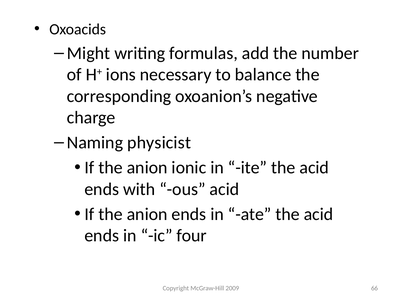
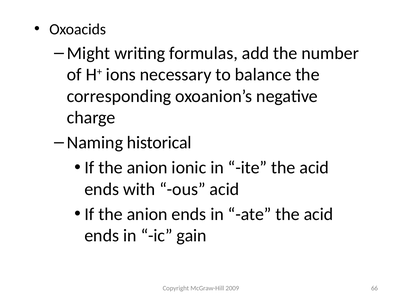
physicist: physicist -> historical (159, 142)
four: four -> gain (192, 235)
